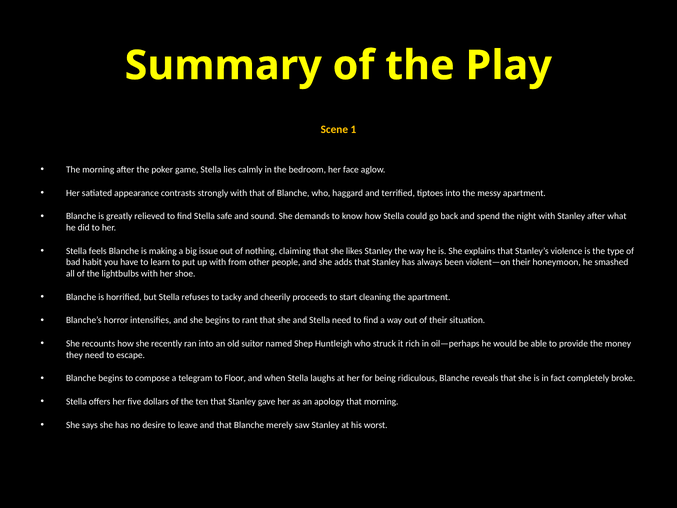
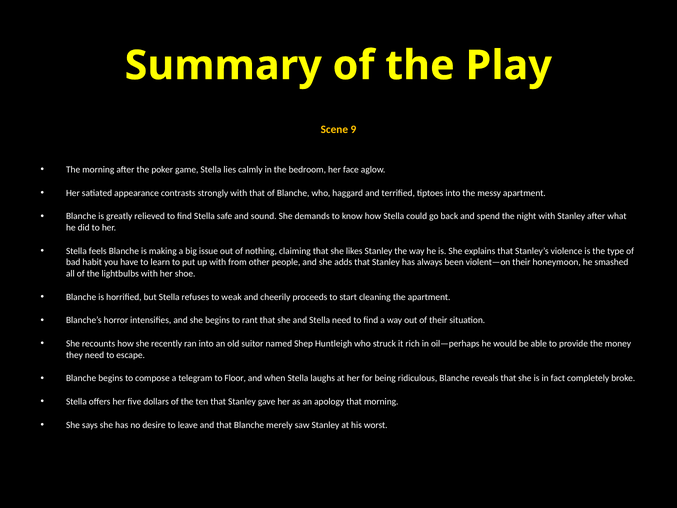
1: 1 -> 9 (353, 129)
tacky: tacky -> weak (232, 297)
